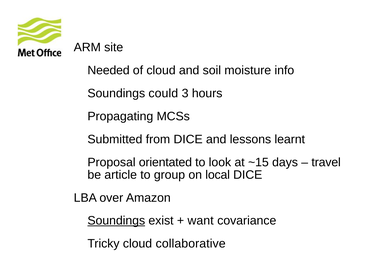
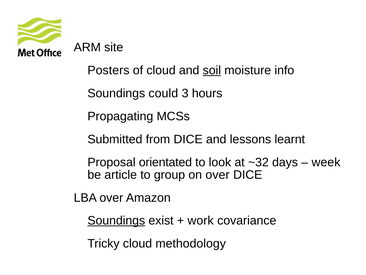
Needed: Needed -> Posters (108, 70)
soil underline: none -> present (212, 70)
~15: ~15 -> ~32 (258, 162)
travel: travel -> week (326, 162)
on local: local -> over (218, 174)
want: want -> work (201, 220)
collaborative: collaborative -> methodology (191, 243)
